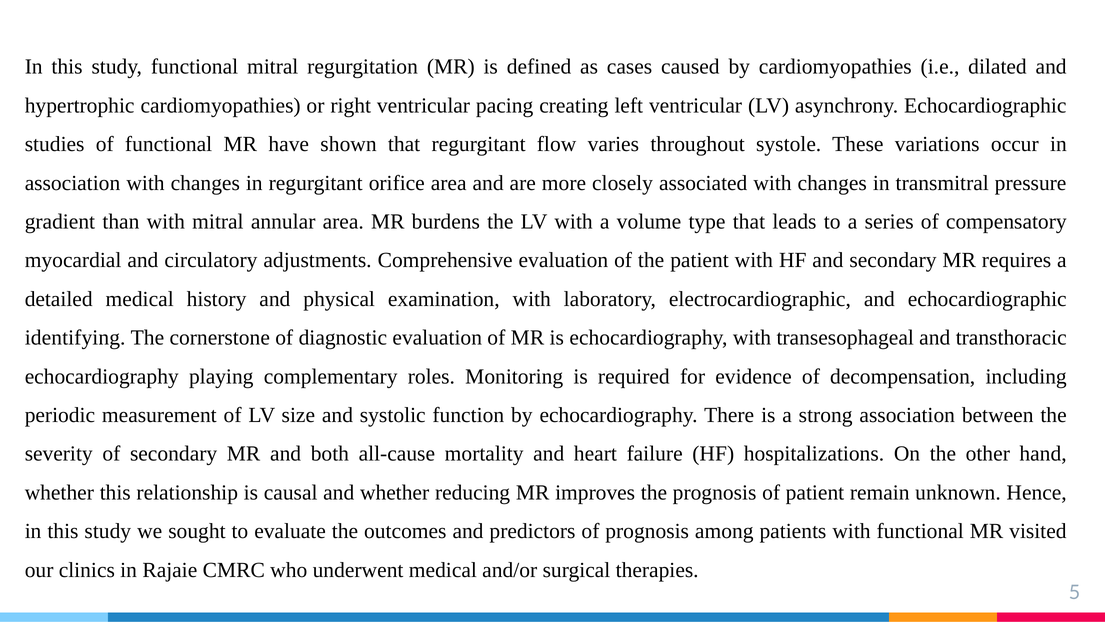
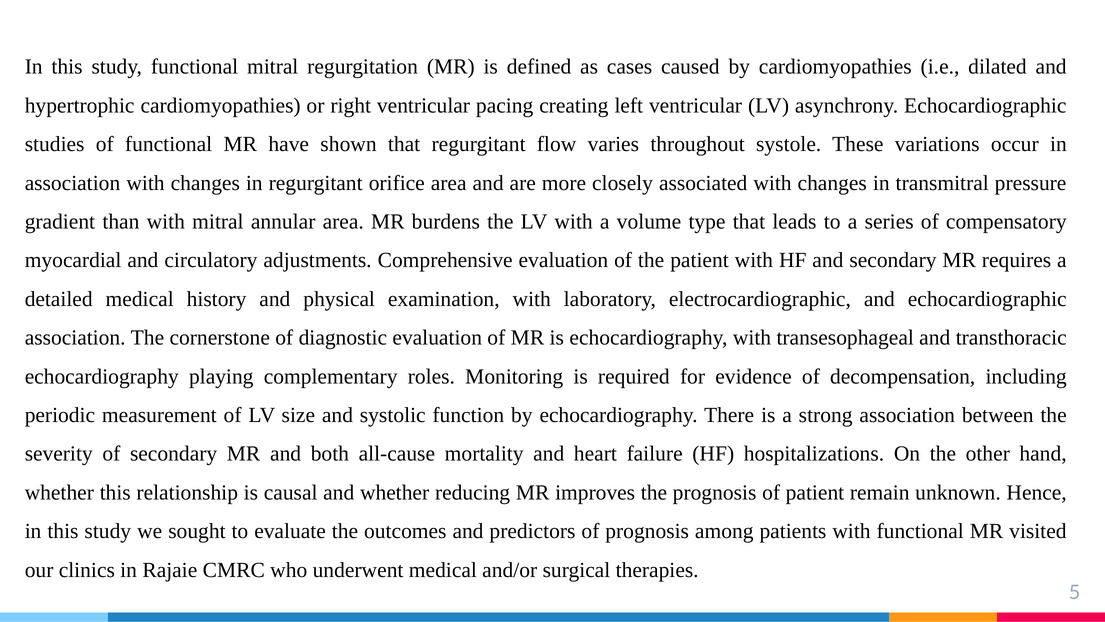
identifying: identifying -> association (75, 338)
